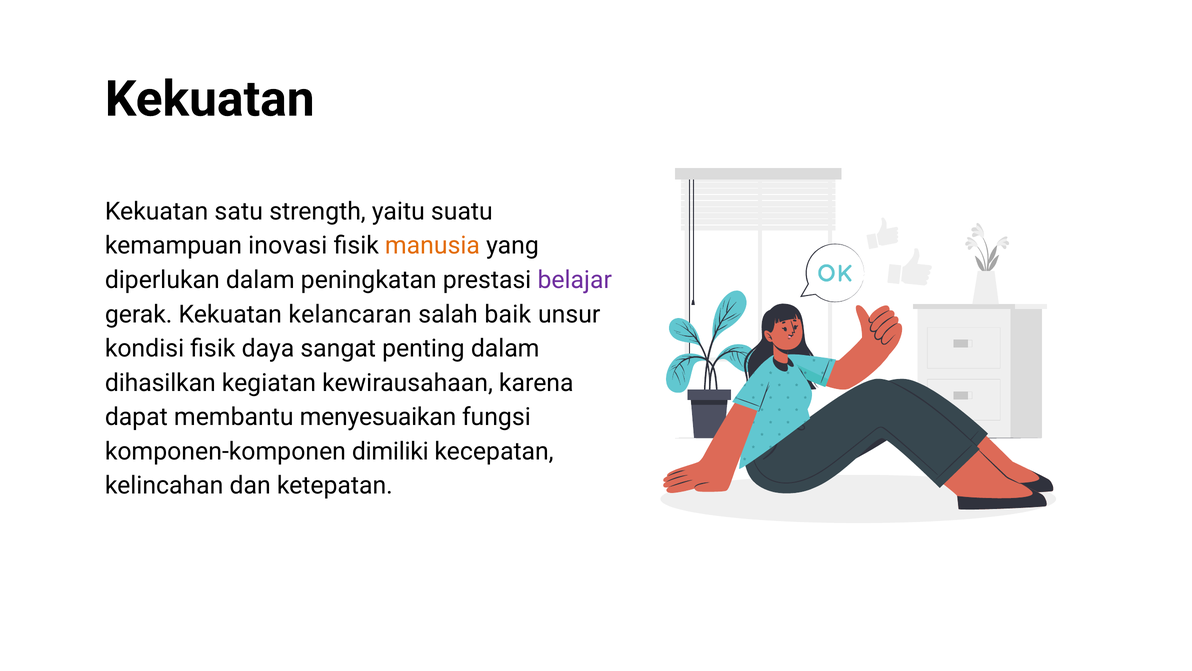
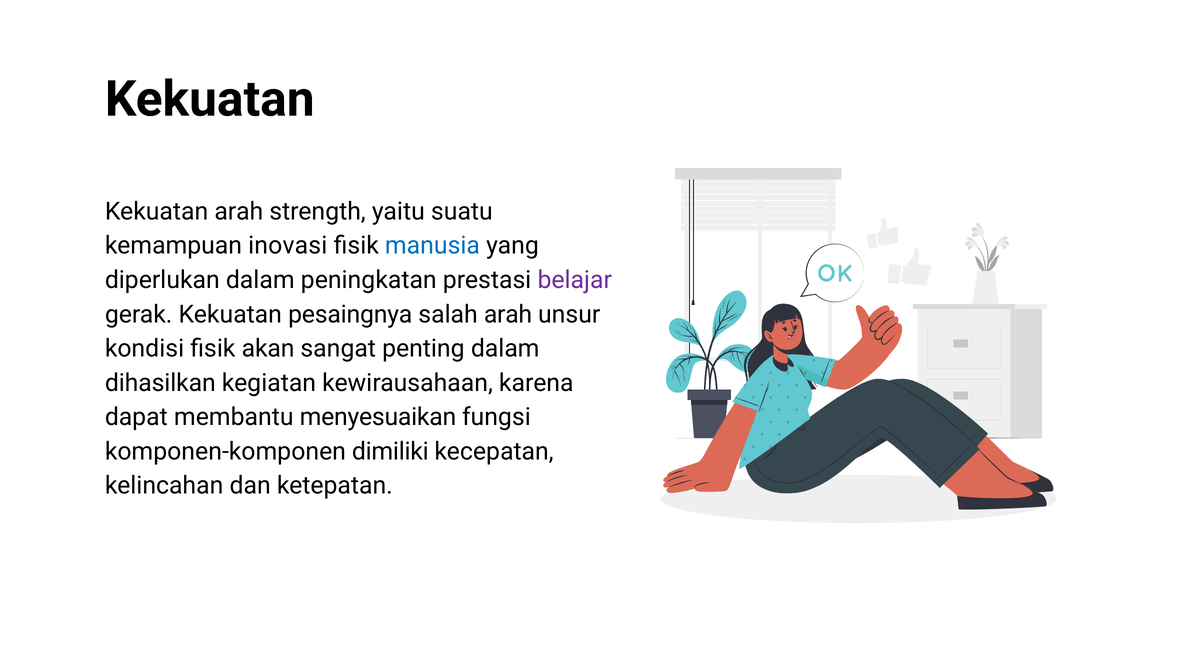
Kekuatan satu: satu -> arah (239, 211)
manusia colour: orange -> blue (432, 246)
kelancaran: kelancaran -> pesaingnya (350, 314)
salah baik: baik -> arah (508, 314)
daya: daya -> akan (268, 348)
